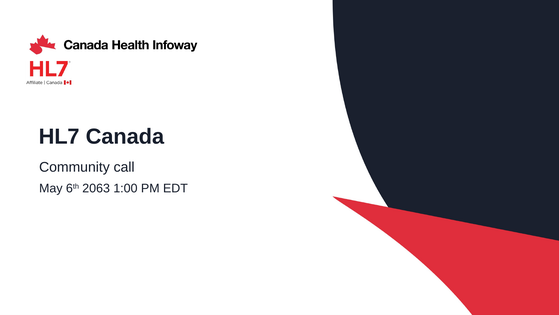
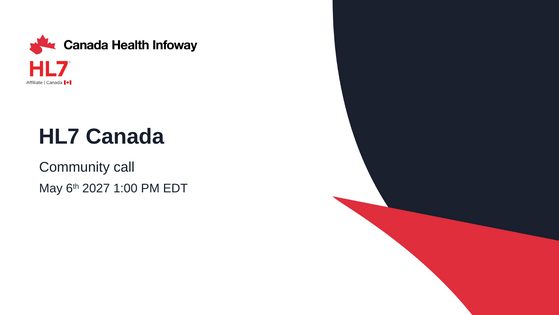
2063: 2063 -> 2027 (96, 188)
